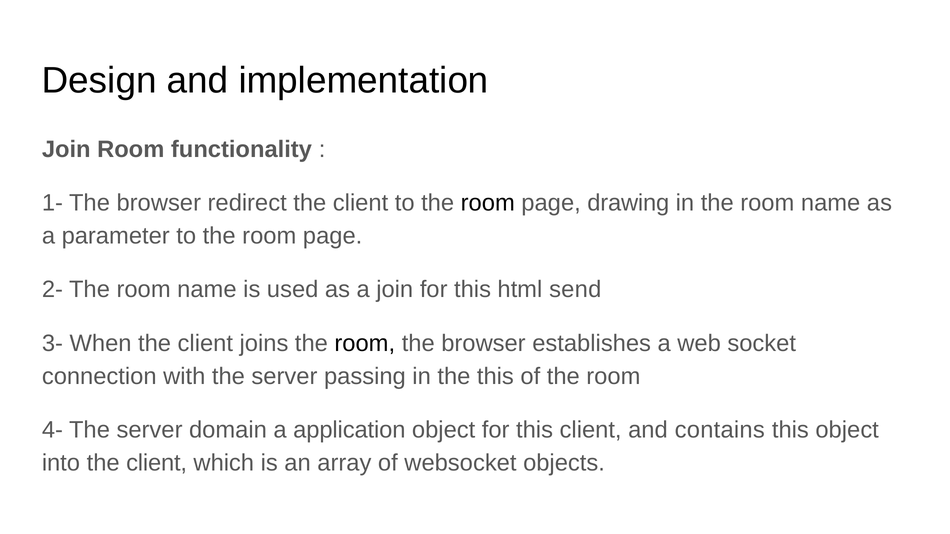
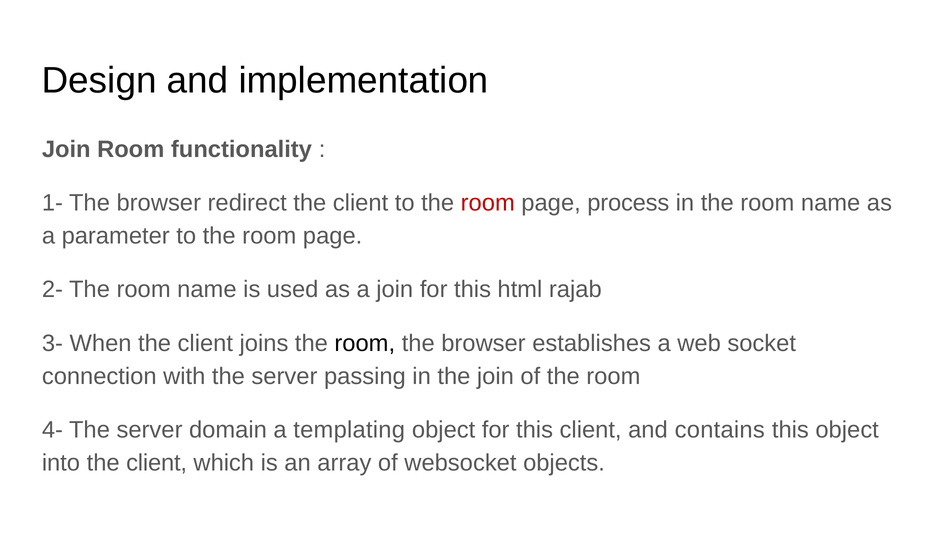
room colour: black -> red (488, 203)
drawing: drawing -> process (628, 203)
send: send -> rajab (575, 290)
the this: this -> join (495, 377)
application: application -> templating (349, 430)
